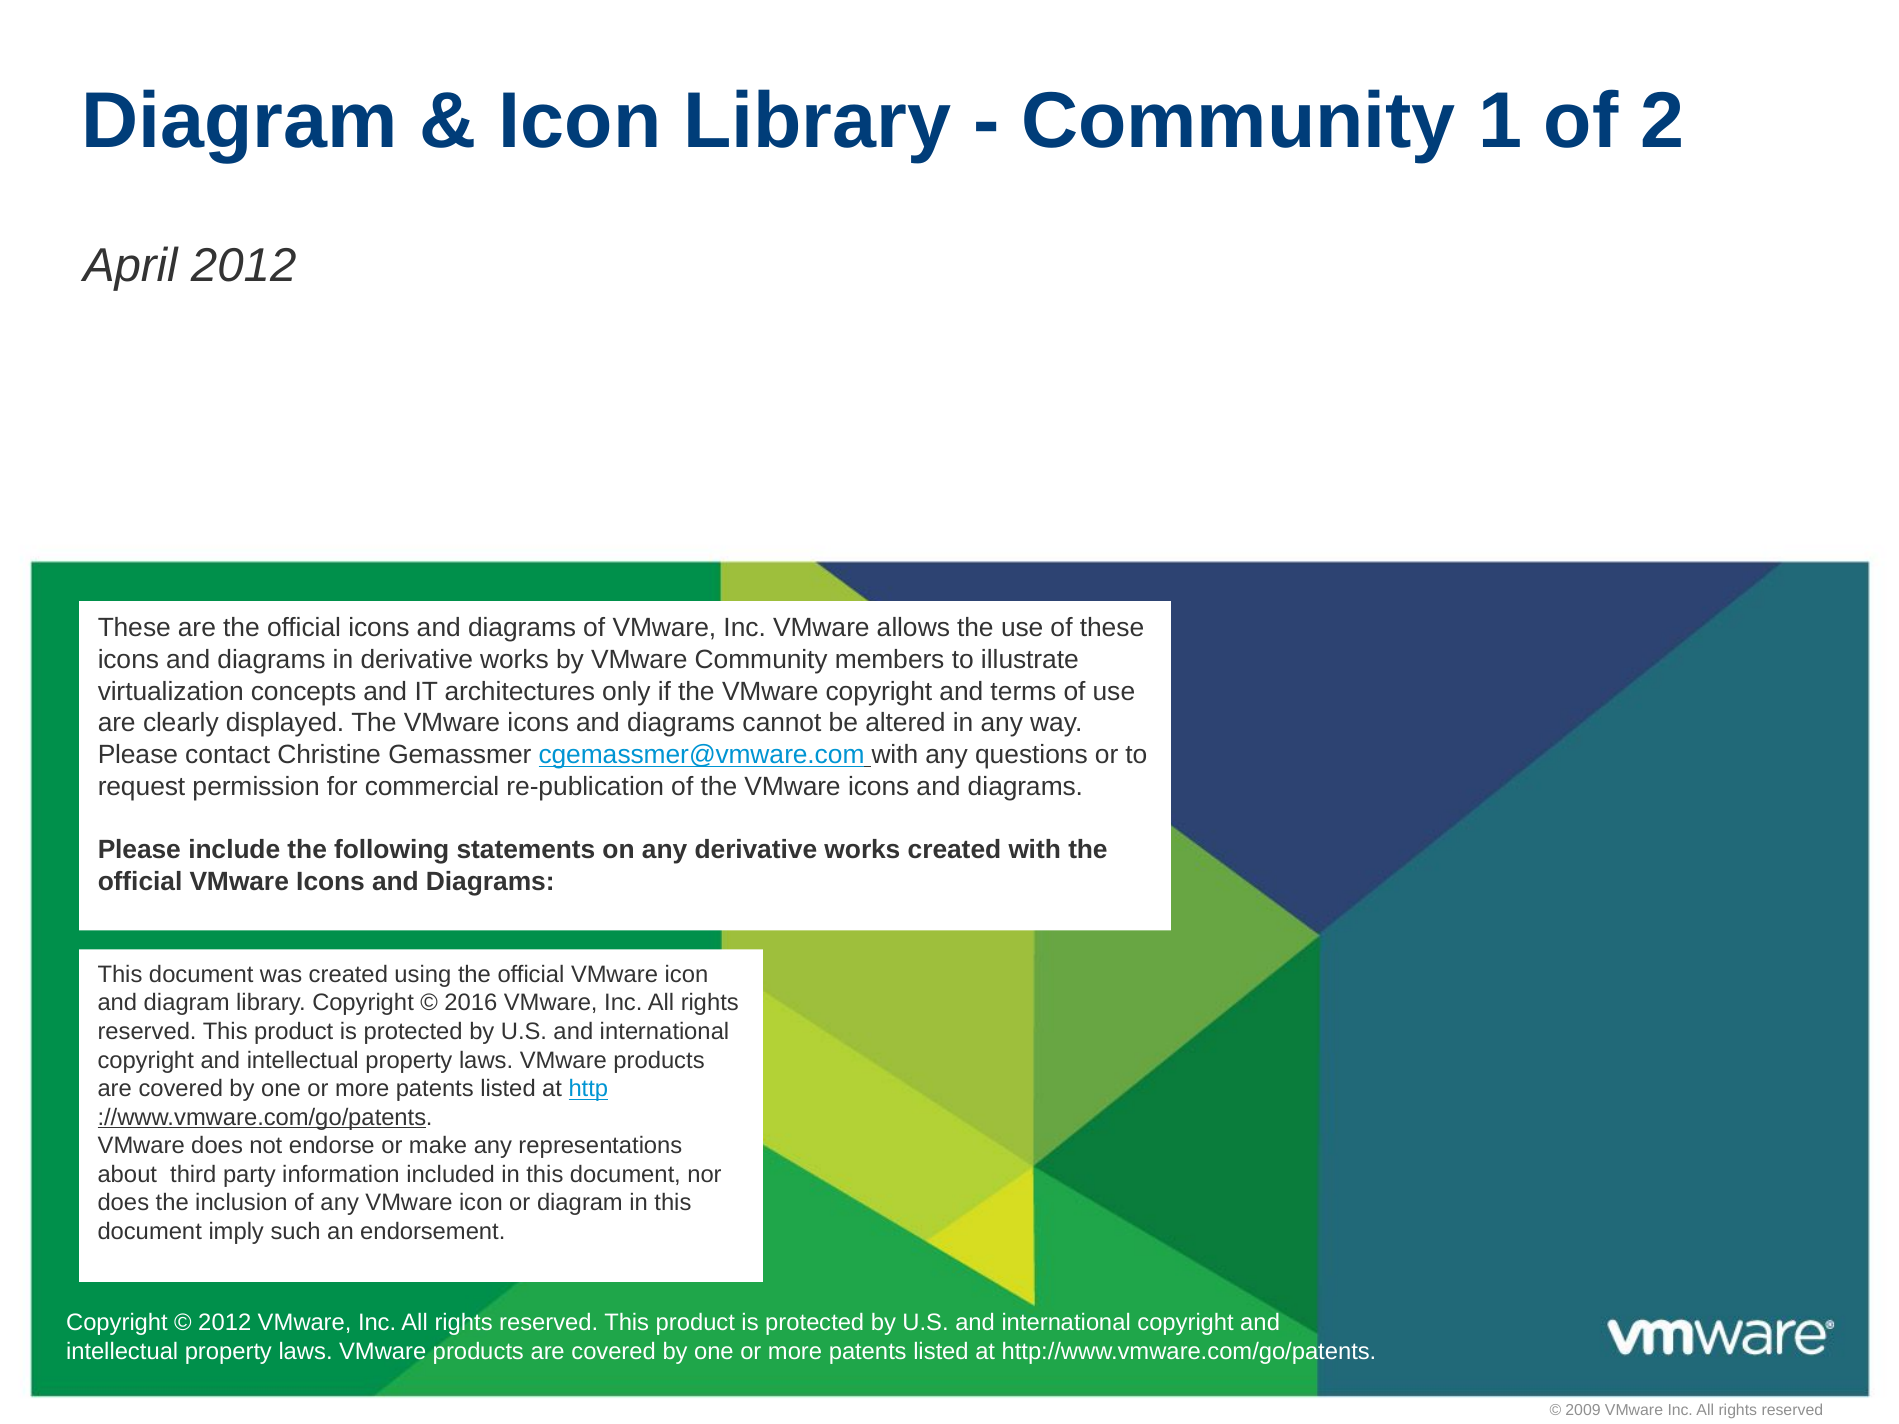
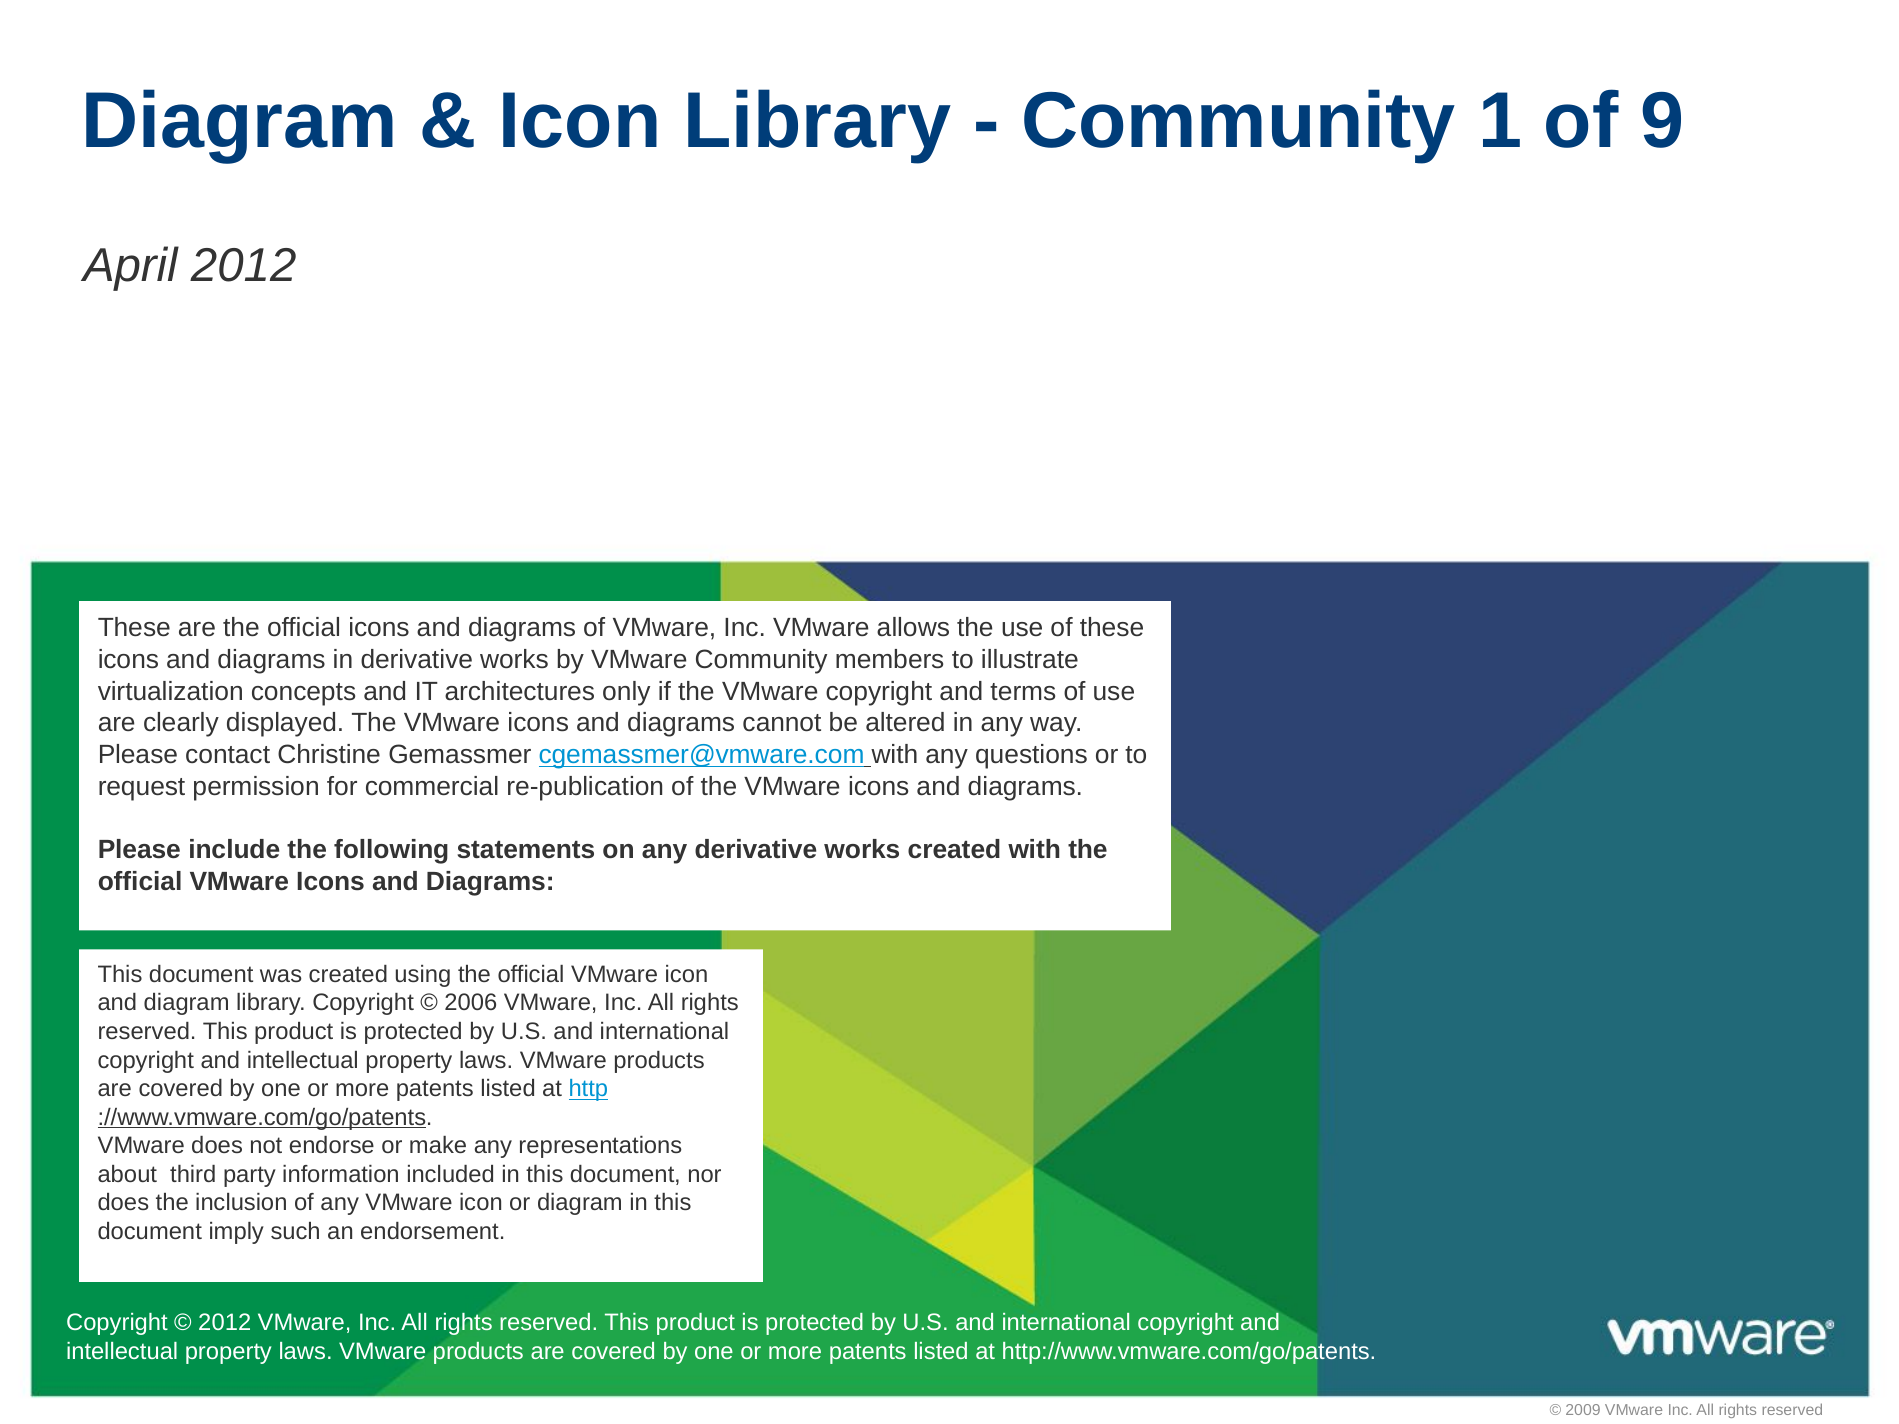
2: 2 -> 9 (1663, 122)
2016: 2016 -> 2006 (471, 1003)
